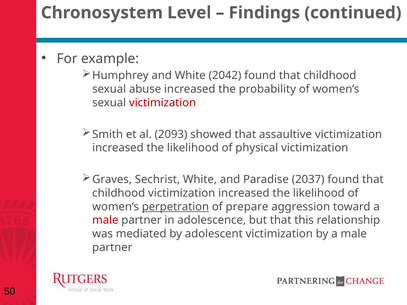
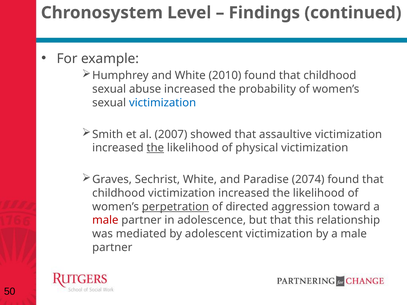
2042: 2042 -> 2010 (225, 76)
victimization colour: red -> blue (163, 103)
2093: 2093 -> 2007 (171, 134)
the underline: none -> present (155, 148)
2037: 2037 -> 2074 (308, 180)
prepare: prepare -> directed (247, 207)
